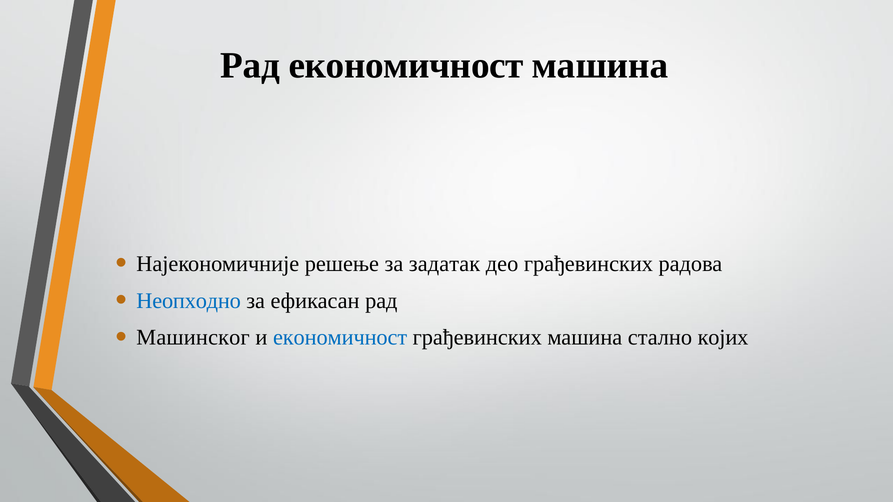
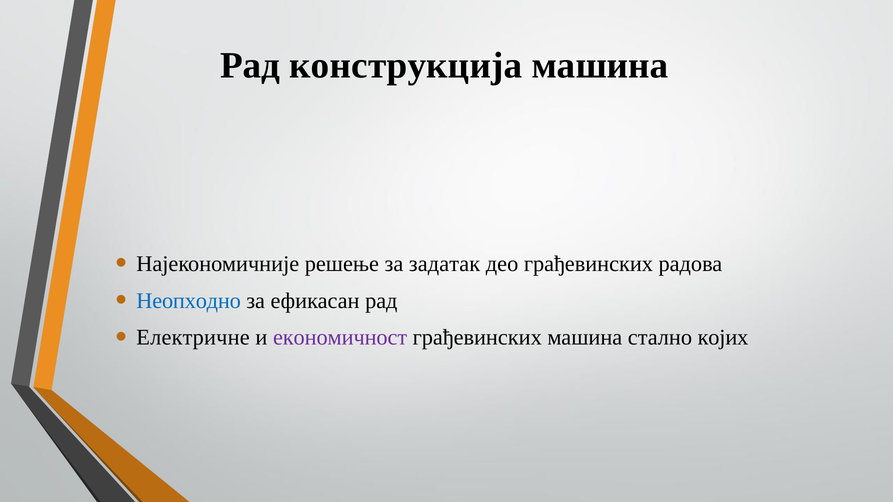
Рад економичност: економичност -> конструкција (406, 65)
Машинског: Машинског -> Електричне (193, 338)
економичност colour: blue -> purple (340, 338)
